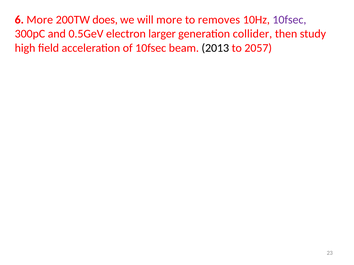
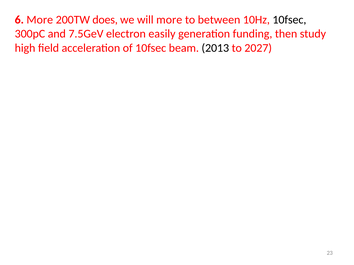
removes: removes -> between (219, 20)
10fsec colour: purple -> black (289, 20)
0.5GeV: 0.5GeV -> 7.5GeV (86, 34)
larger: larger -> easily (162, 34)
collider: collider -> funding (253, 34)
2057: 2057 -> 2027 (258, 48)
